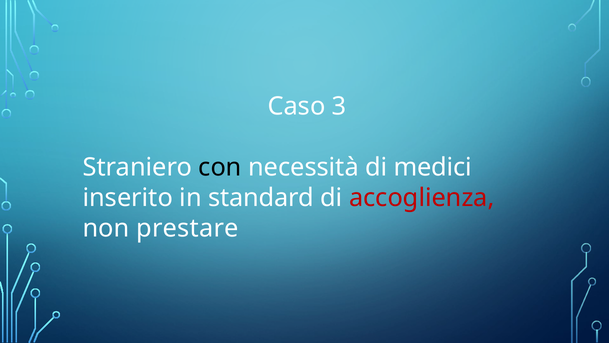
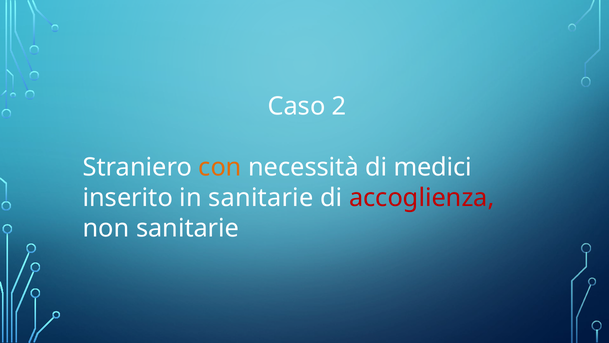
3: 3 -> 2 (339, 106)
con colour: black -> orange (220, 167)
in standard: standard -> sanitarie (261, 197)
non prestare: prestare -> sanitarie (188, 228)
